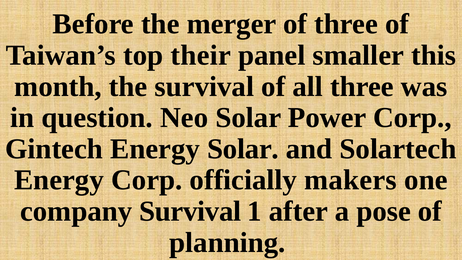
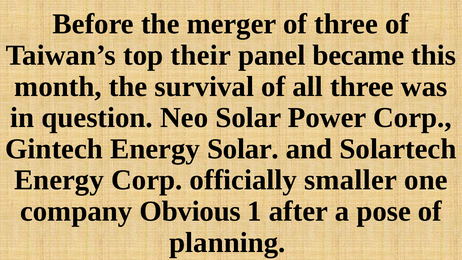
smaller: smaller -> became (358, 55)
makers: makers -> smaller (351, 180)
company Survival: Survival -> Obvious (190, 211)
